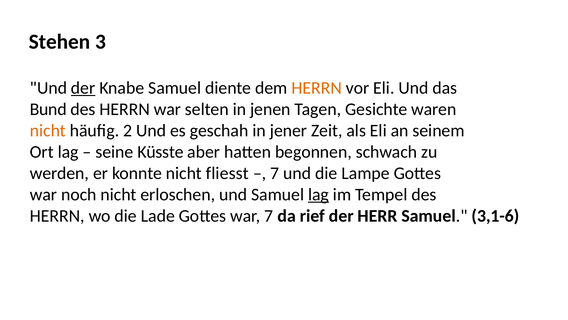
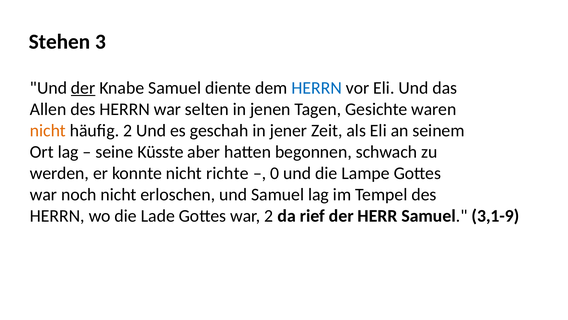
HERRN colour: orange -> blue (317, 88)
Bund: Bund -> Allen (48, 109)
fliesst: fliesst -> richte (227, 173)
7: 7 -> 0 (275, 173)
lag underline: present -> none (319, 194)
war 7: 7 -> 2 (269, 216)
3,1-6: 3,1-6 -> 3,1-9 (495, 216)
